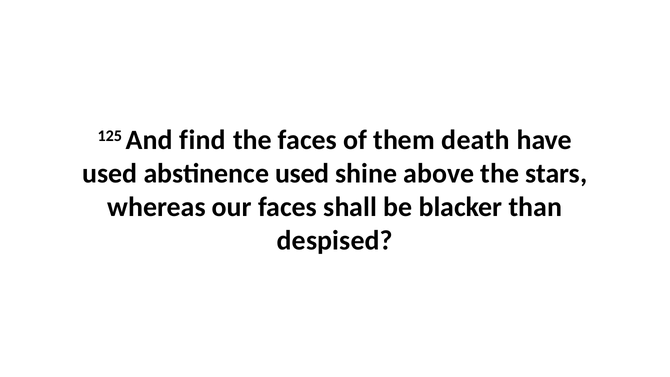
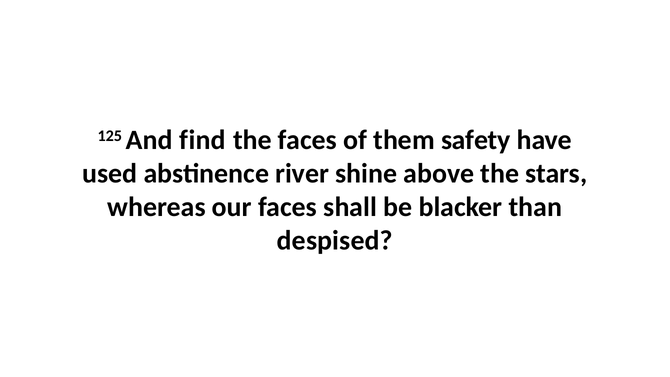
death: death -> safety (476, 140)
abstinence used: used -> river (302, 174)
